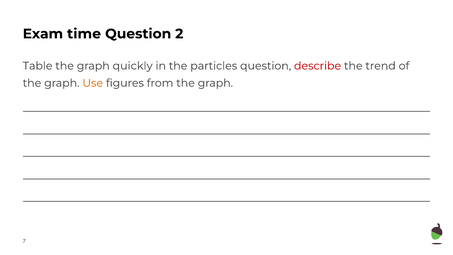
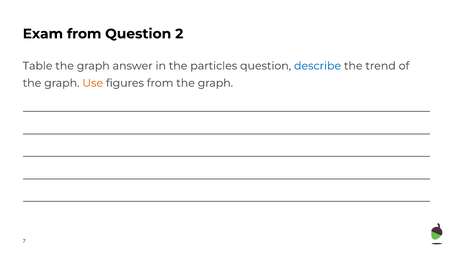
Exam time: time -> from (84, 34)
quickly: quickly -> answer (133, 66)
describe colour: red -> blue (318, 66)
